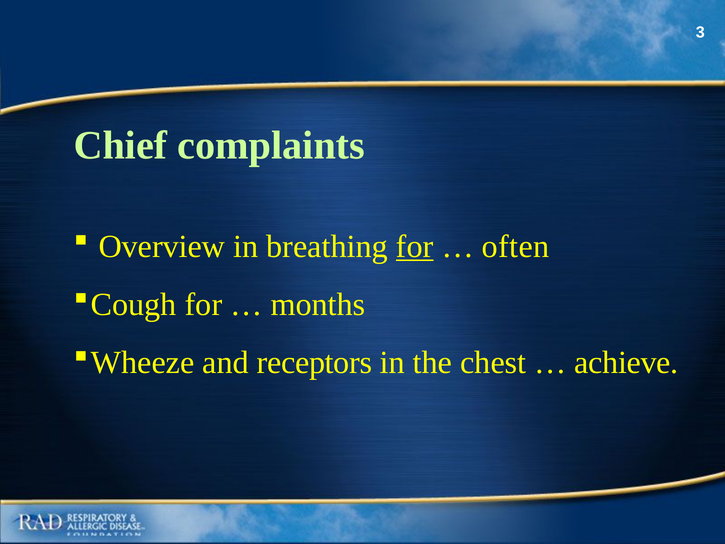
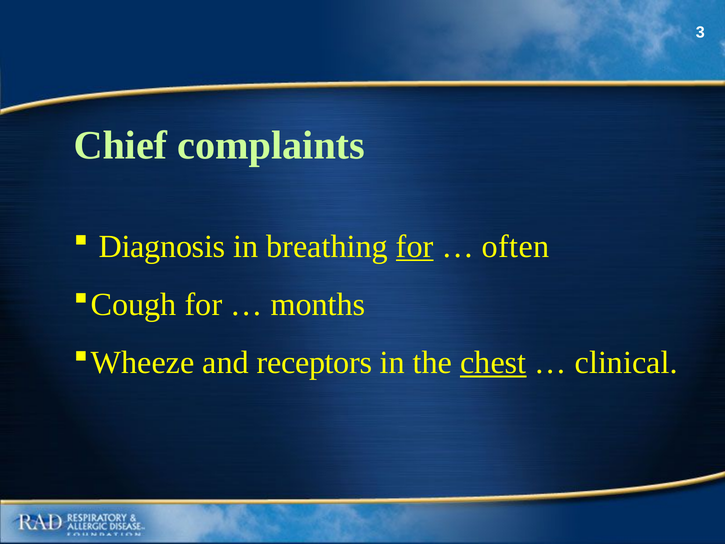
Overview: Overview -> Diagnosis (162, 246)
chest underline: none -> present (493, 362)
achieve: achieve -> clinical (626, 362)
